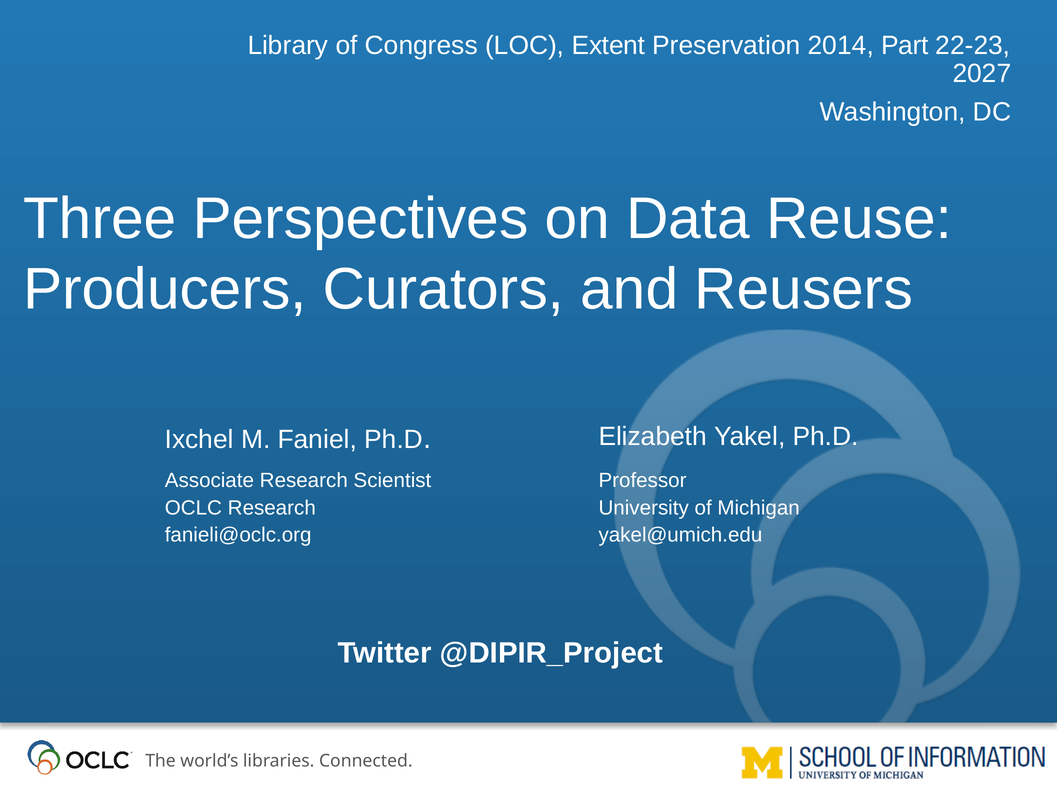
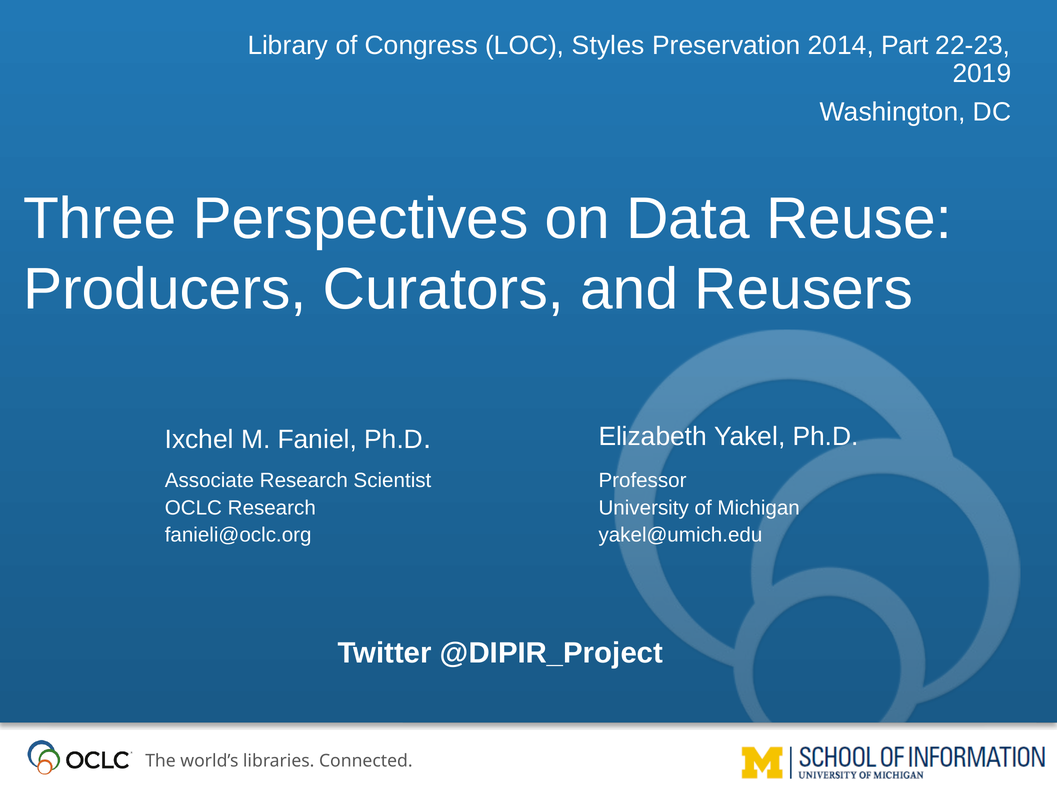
Extent: Extent -> Styles (608, 46)
2027: 2027 -> 2019 (982, 73)
